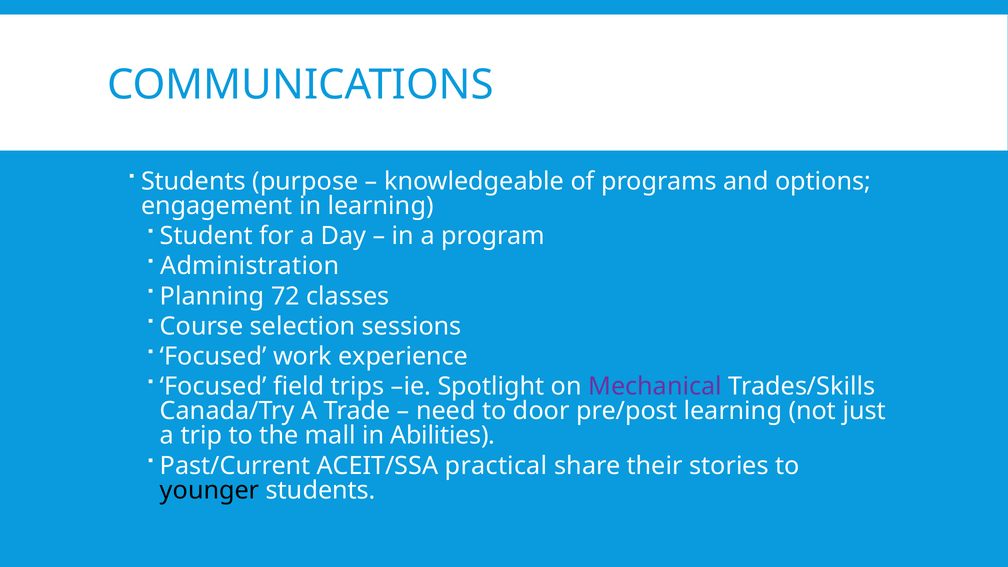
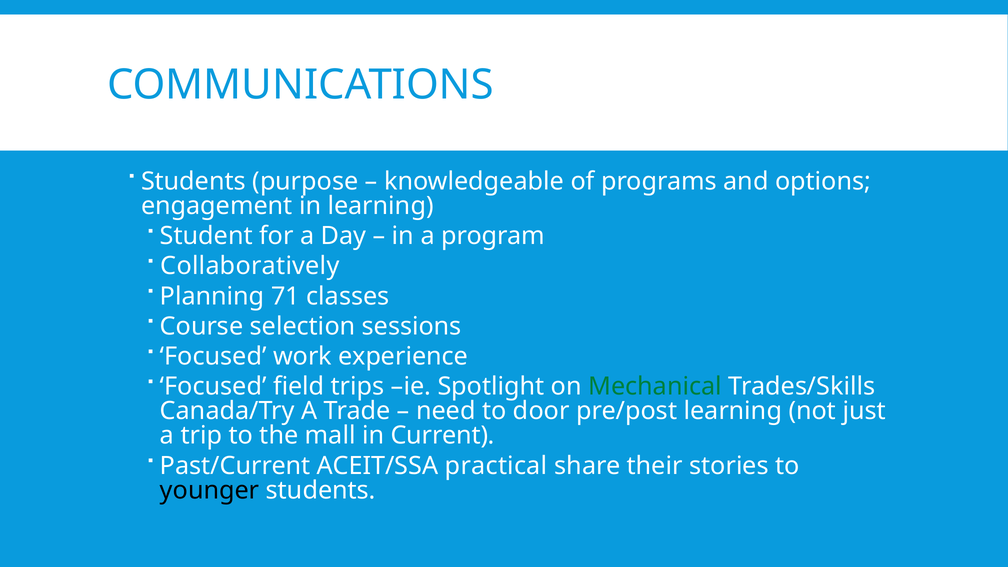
Administration: Administration -> Collaboratively (250, 266)
72: 72 -> 71 (285, 296)
Mechanical colour: purple -> green (655, 387)
Abilities: Abilities -> Current (443, 436)
